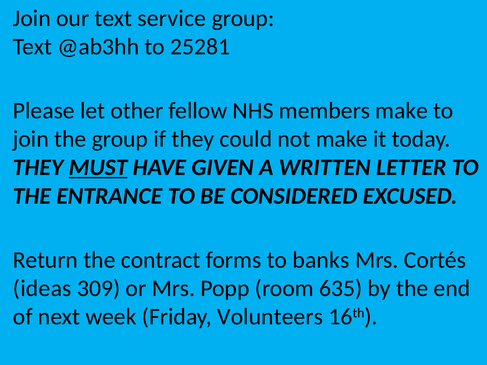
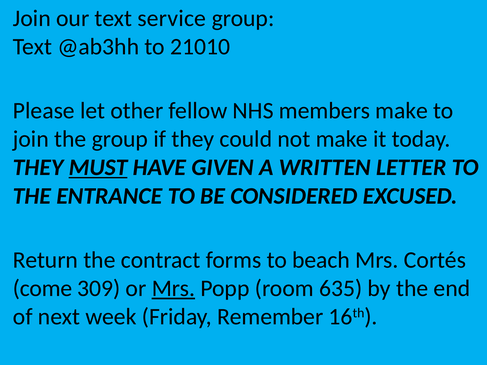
25281: 25281 -> 21010 (200, 47)
banks: banks -> beach (321, 260)
ideas: ideas -> come (42, 289)
Mrs underline: none -> present (173, 289)
Volunteers: Volunteers -> Remember (270, 317)
